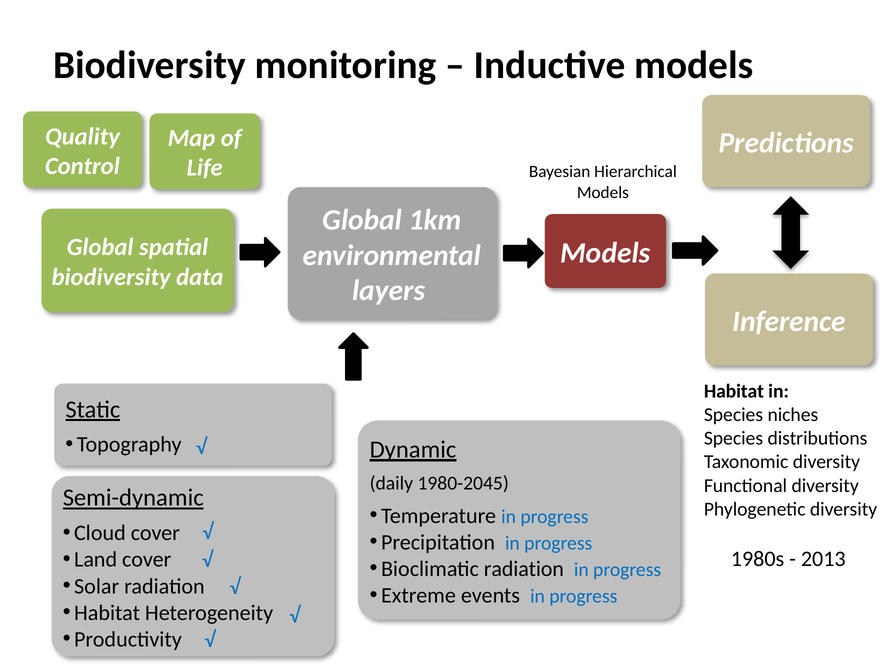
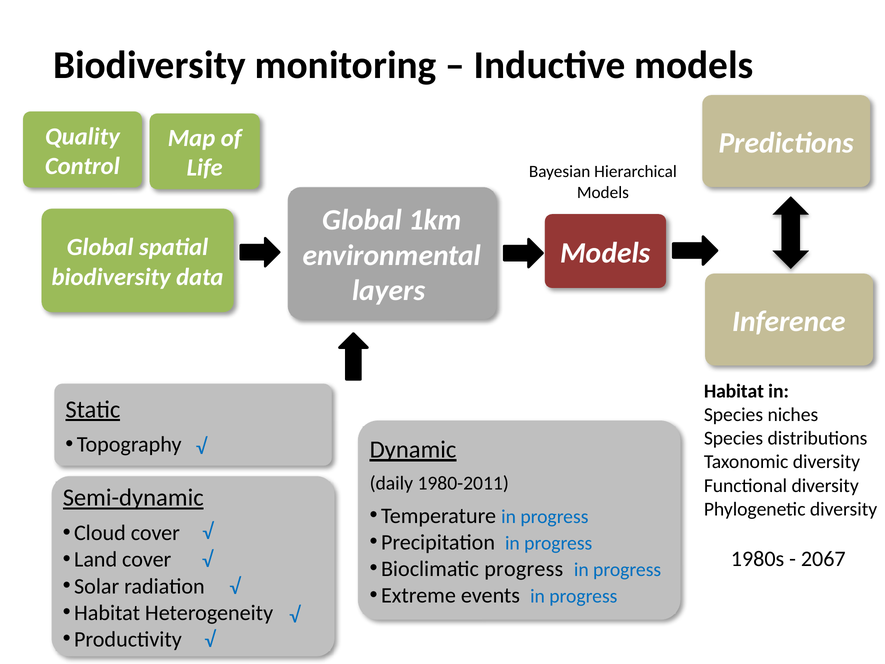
1980-2045: 1980-2045 -> 1980-2011 (463, 483)
2013: 2013 -> 2067 (823, 559)
Bioclimatic radiation: radiation -> progress (524, 569)
